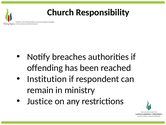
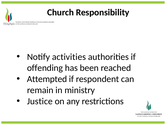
breaches: breaches -> activities (69, 57)
Institution: Institution -> Attempted (47, 79)
